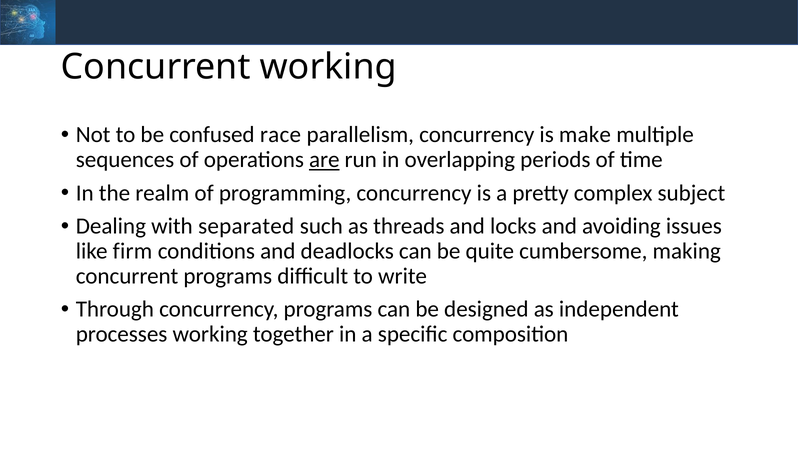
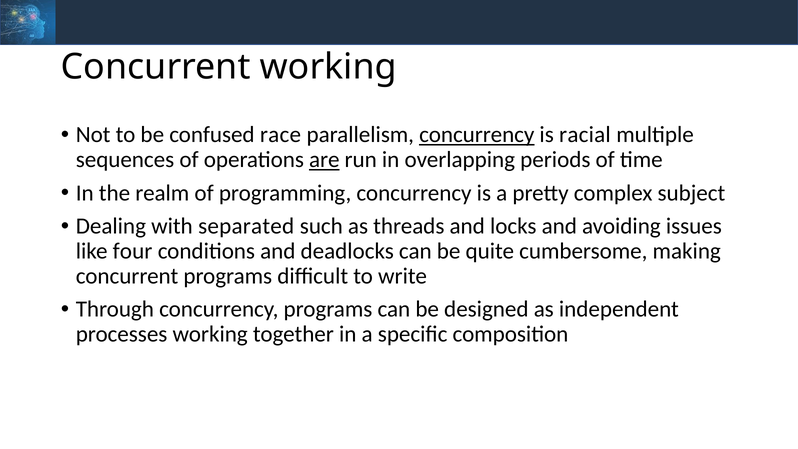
concurrency underline: none -> present (477, 135)
make: make -> racial (585, 135)
firm: firm -> four (133, 251)
